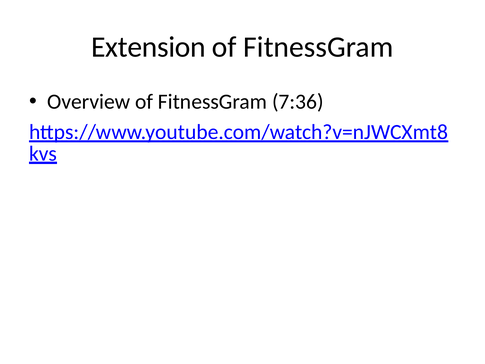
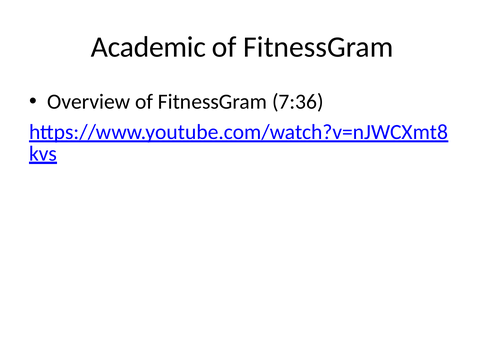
Extension: Extension -> Academic (148, 47)
